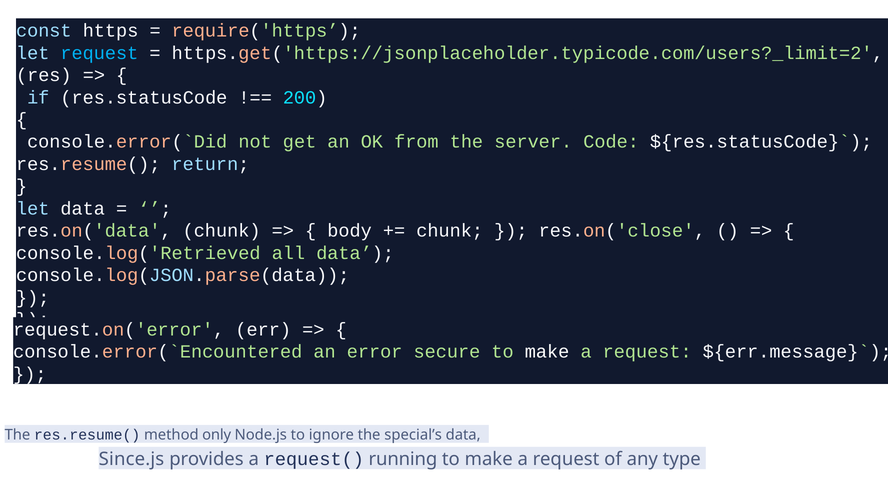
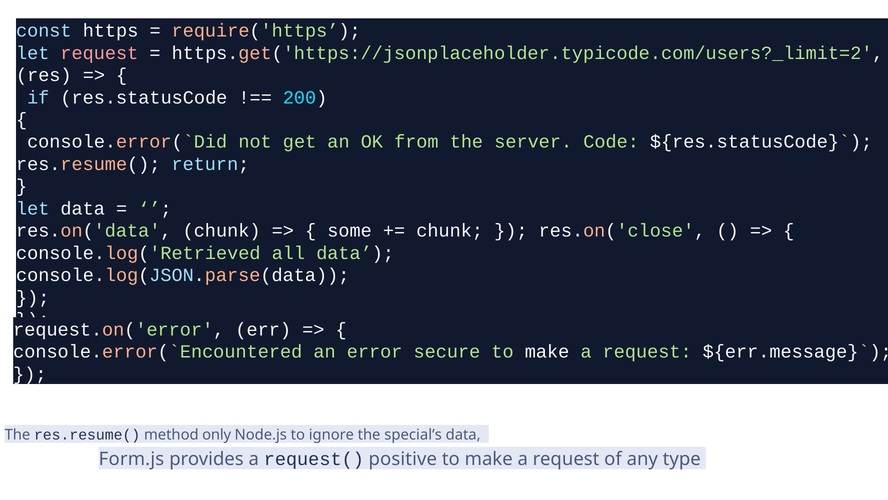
request colour: light blue -> pink (99, 53)
body: body -> some (350, 231)
Since.js: Since.js -> Form.js (131, 459)
running: running -> positive (403, 459)
